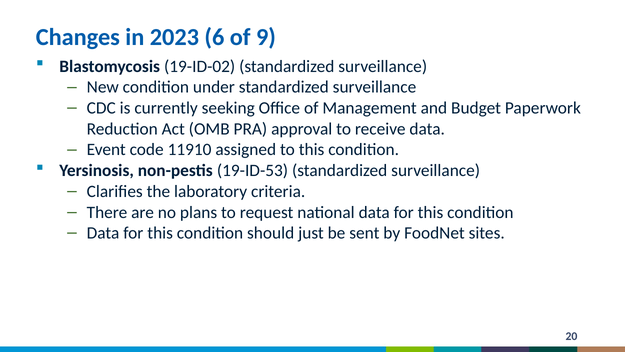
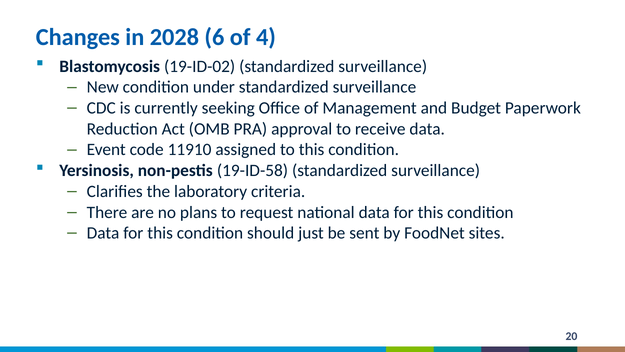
2023: 2023 -> 2028 (174, 37)
9: 9 -> 4 (266, 37)
19-ID-53: 19-ID-53 -> 19-ID-58 (253, 170)
